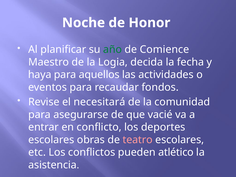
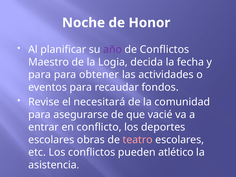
año colour: green -> purple (113, 49)
de Comience: Comience -> Conflictos (164, 49)
haya: haya -> para (40, 75)
aquellos: aquellos -> obtener (99, 75)
